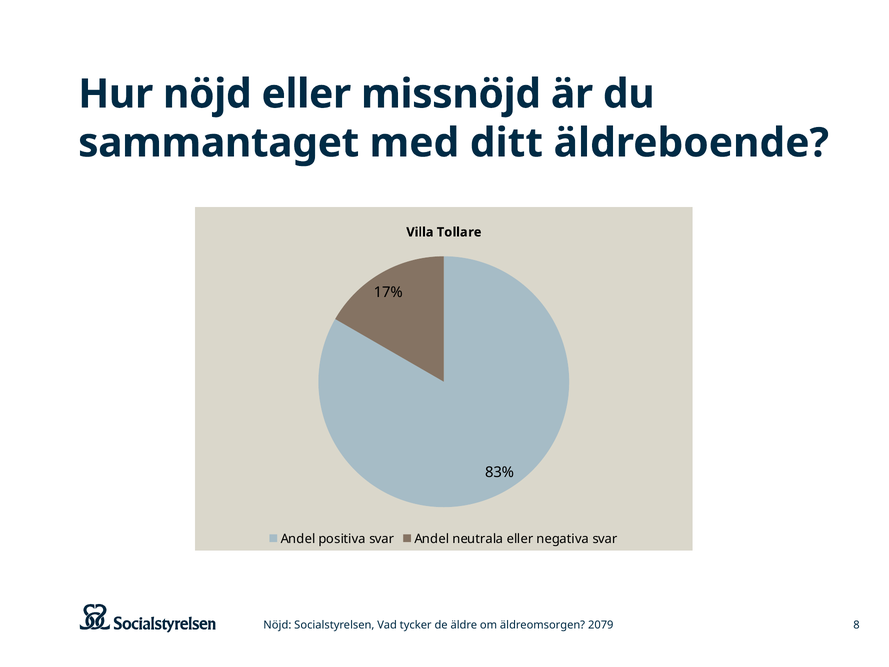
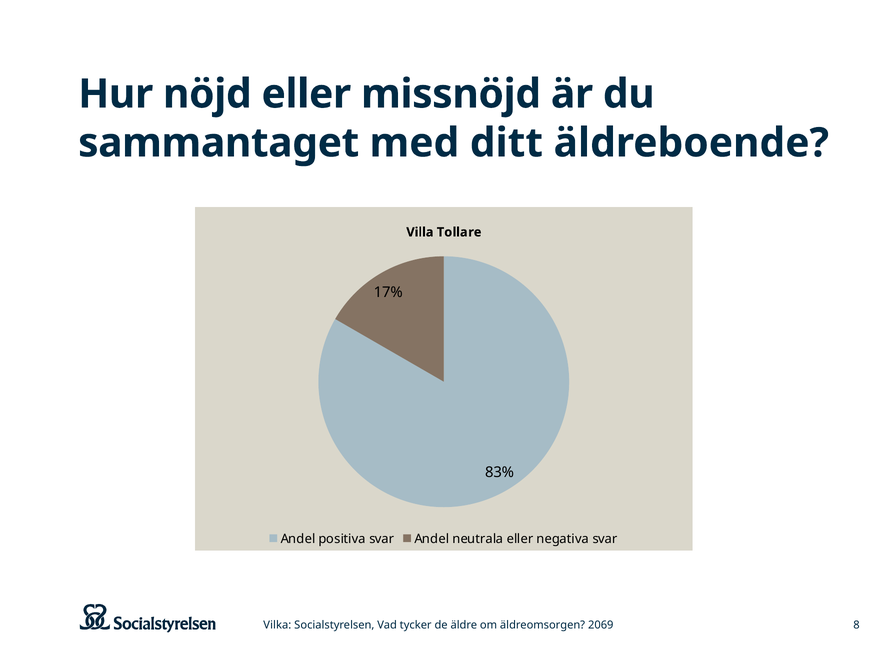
Nöjd: Nöjd -> Vilka (277, 625)
2079: 2079 -> 2069 (601, 625)
